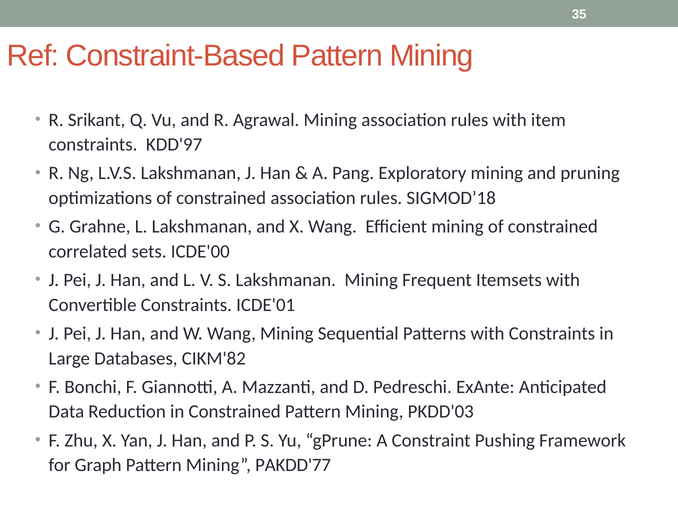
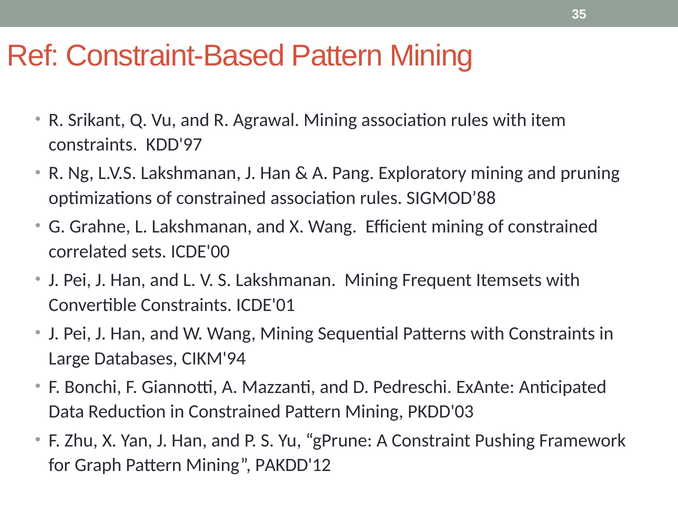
SIGMOD’18: SIGMOD’18 -> SIGMOD’88 (451, 198)
CIKM'82: CIKM'82 -> CIKM'94 (214, 359)
PAKDD'77: PAKDD'77 -> PAKDD'12 (293, 466)
